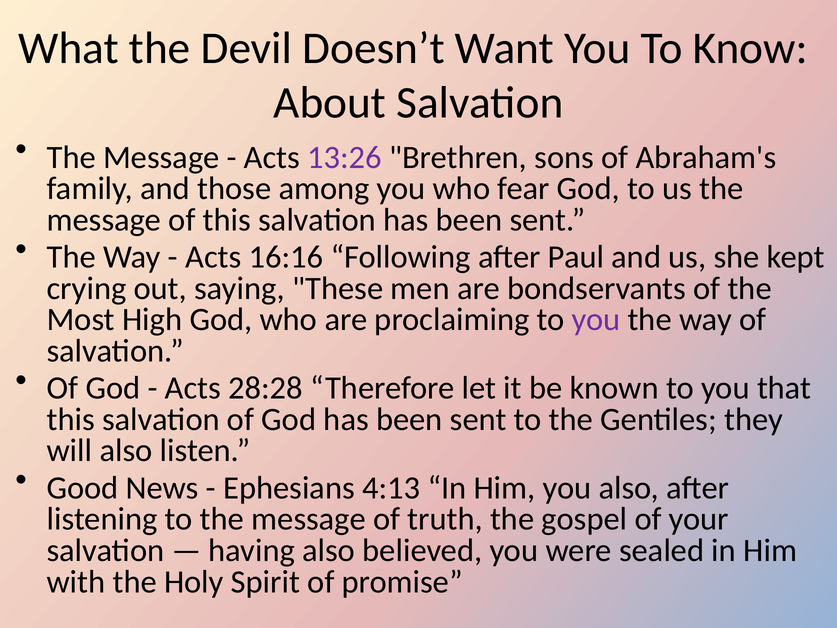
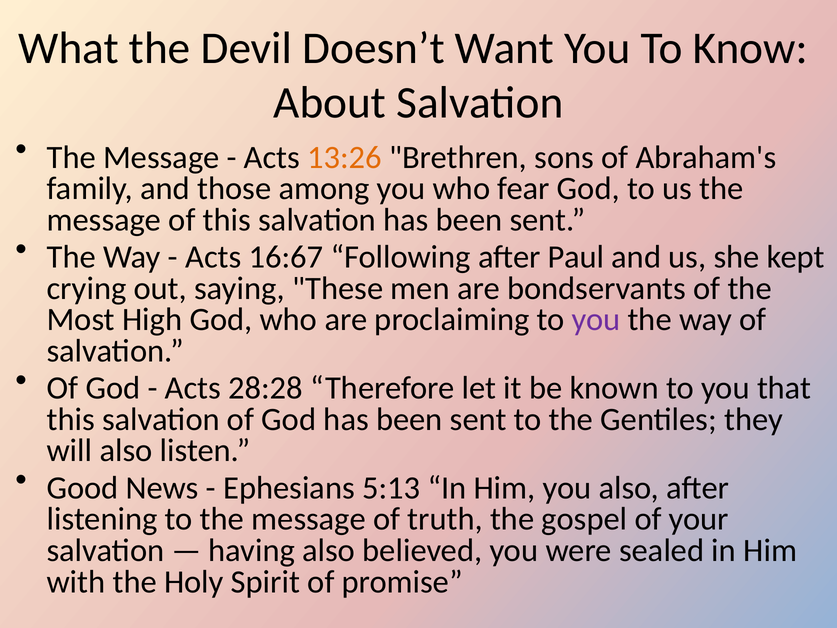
13:26 colour: purple -> orange (345, 157)
16:16: 16:16 -> 16:67 (286, 257)
4:13: 4:13 -> 5:13 (391, 488)
